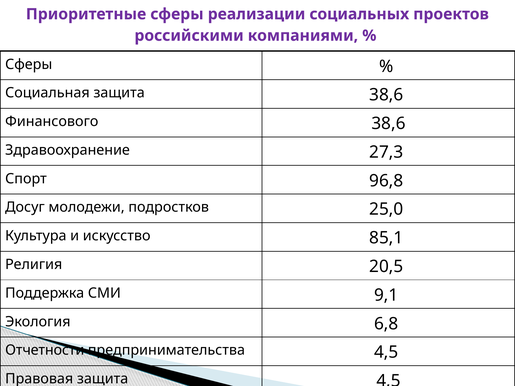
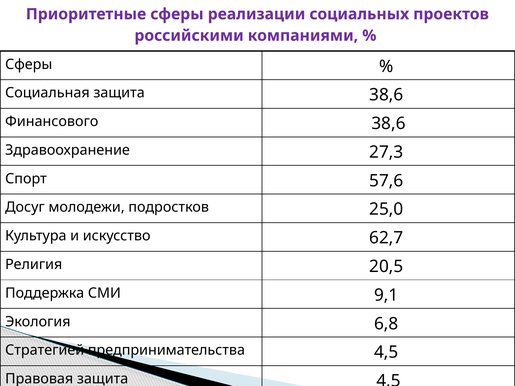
96,8: 96,8 -> 57,6 (386, 181)
85,1: 85,1 -> 62,7 (386, 238)
Отчетности: Отчетности -> Стратегией (45, 350)
